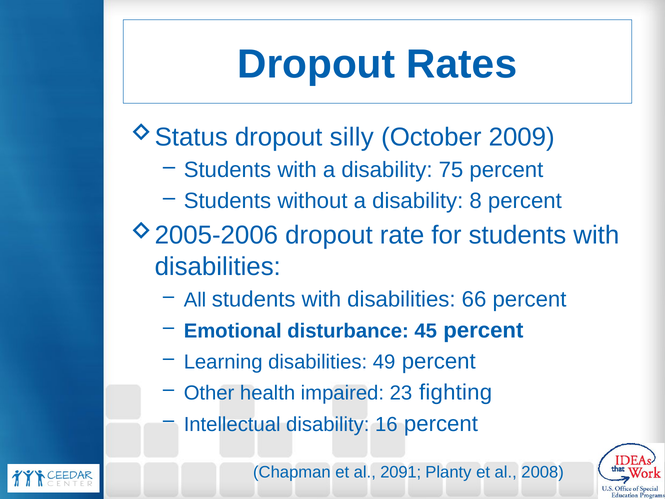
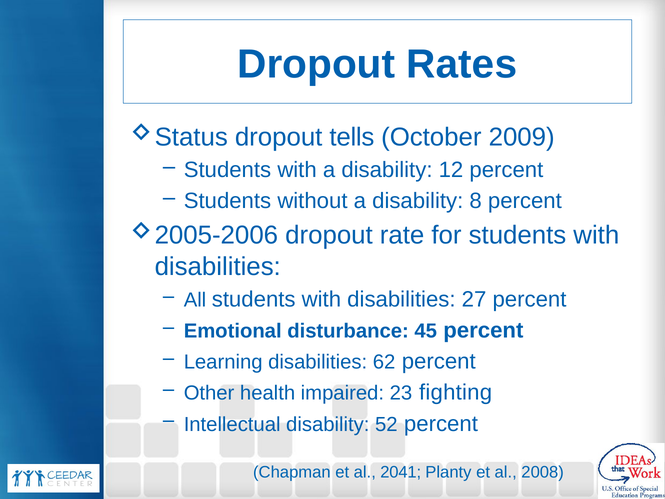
silly: silly -> tells (352, 137)
75: 75 -> 12 (451, 170)
66: 66 -> 27 (474, 299)
49: 49 -> 62 (384, 362)
16: 16 -> 52 (386, 424)
2091: 2091 -> 2041 (401, 472)
